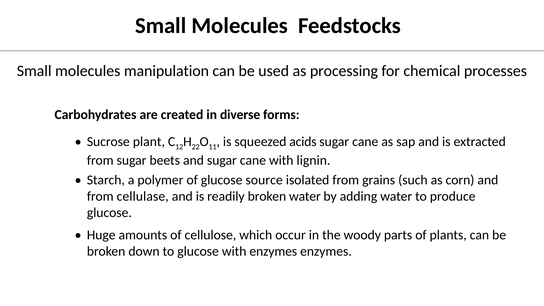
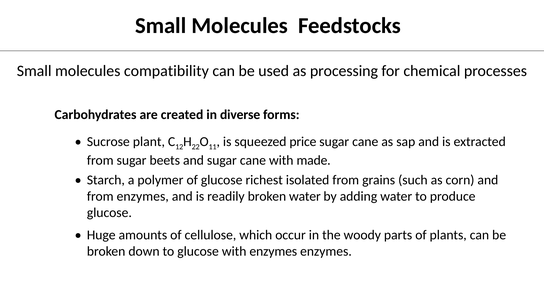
manipulation: manipulation -> compatibility (166, 71)
acids: acids -> price (303, 142)
lignin: lignin -> made (314, 160)
source: source -> richest (264, 180)
from cellulase: cellulase -> enzymes (143, 196)
